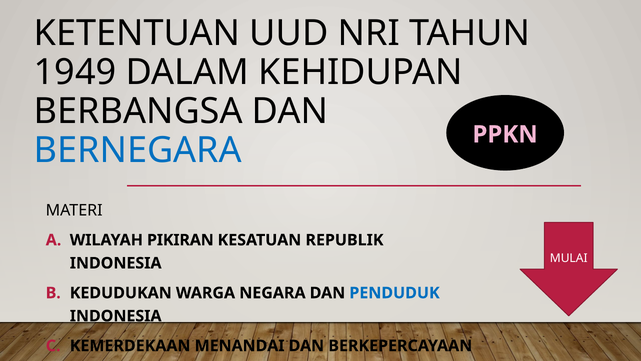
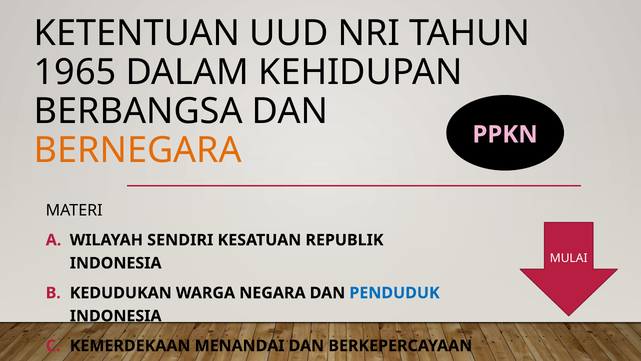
1949: 1949 -> 1965 (75, 72)
BERNEGARA colour: blue -> orange (138, 150)
PIKIRAN: PIKIRAN -> SENDIRI (180, 240)
